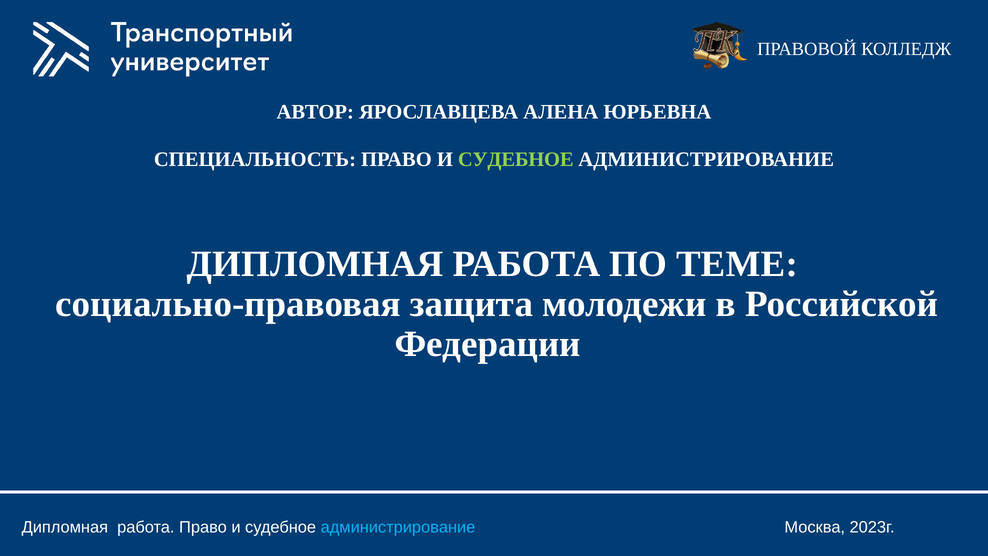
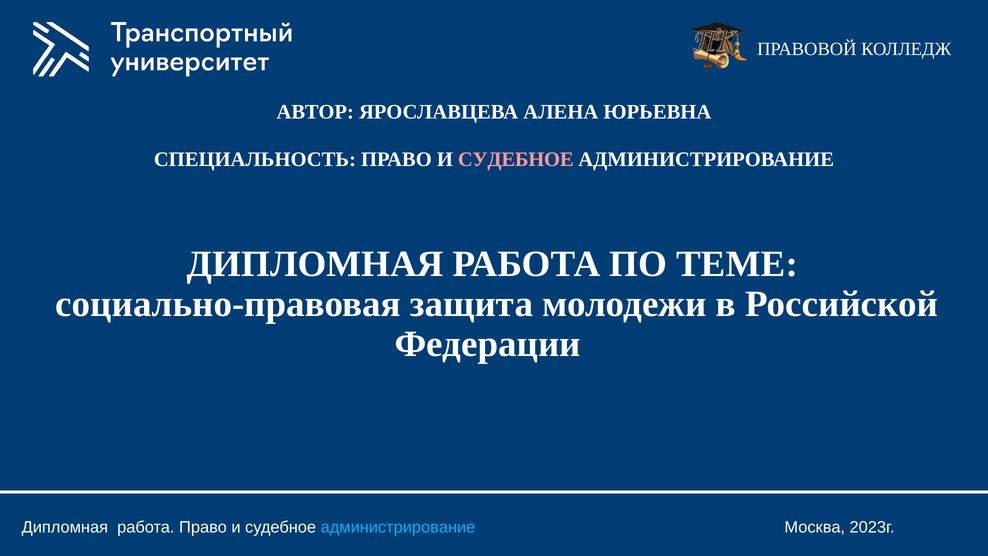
СУДЕБНОЕ colour: light green -> pink (516, 159)
